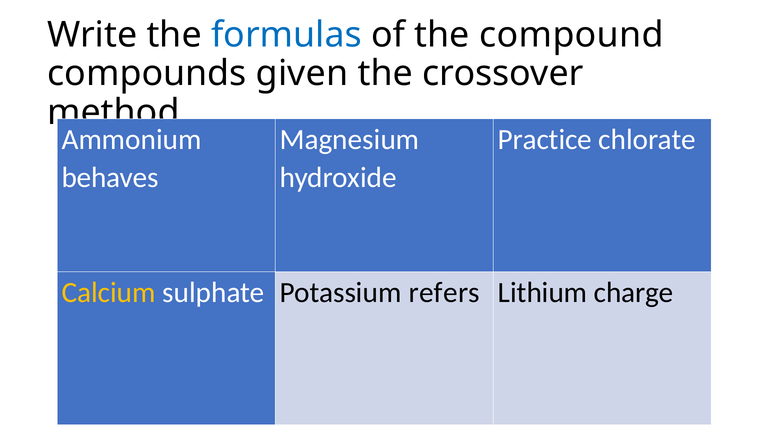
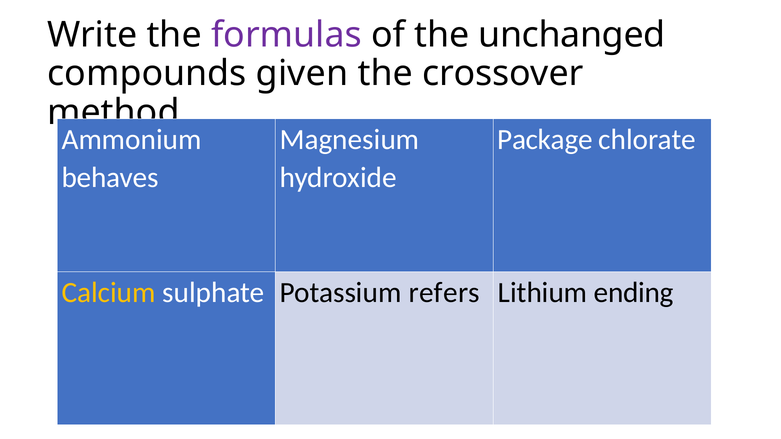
formulas colour: blue -> purple (286, 35)
compound: compound -> unchanged (572, 35)
Practice: Practice -> Package (545, 139)
charge: charge -> ending (634, 293)
